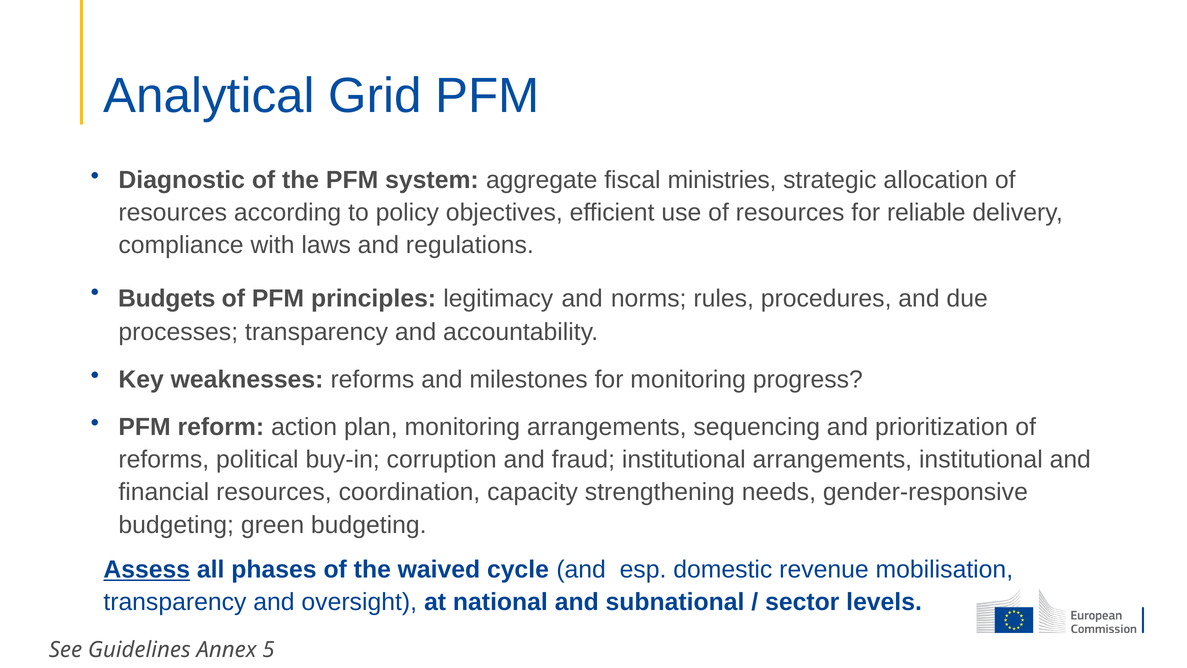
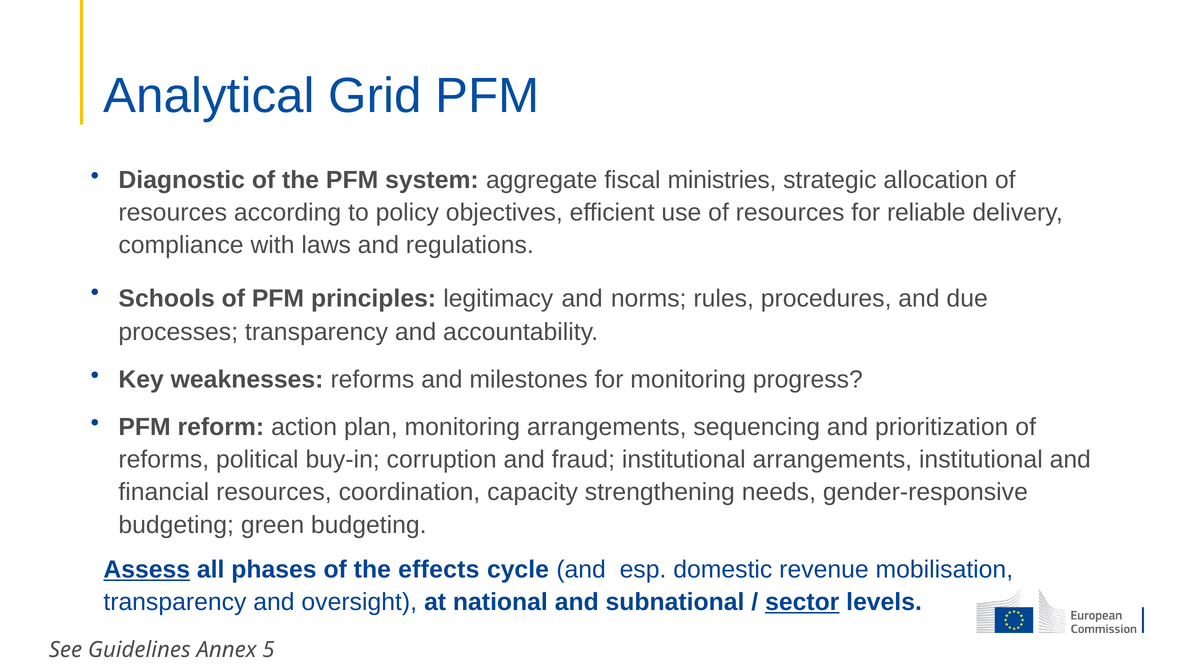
Budgets: Budgets -> Schools (167, 298)
waived: waived -> effects (439, 569)
sector underline: none -> present (802, 602)
